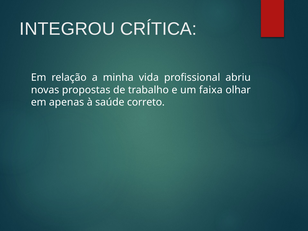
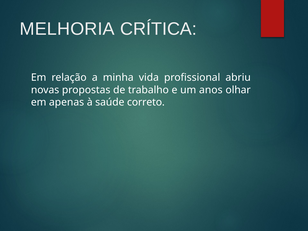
INTEGROU: INTEGROU -> MELHORIA (67, 29)
faixa: faixa -> anos (211, 90)
